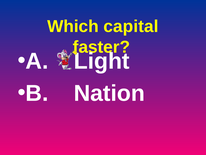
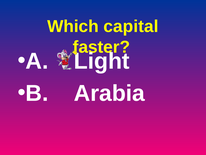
Nation: Nation -> Arabia (109, 93)
